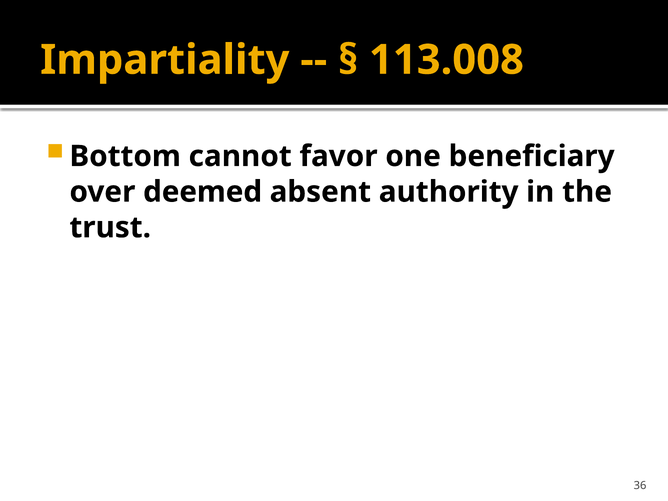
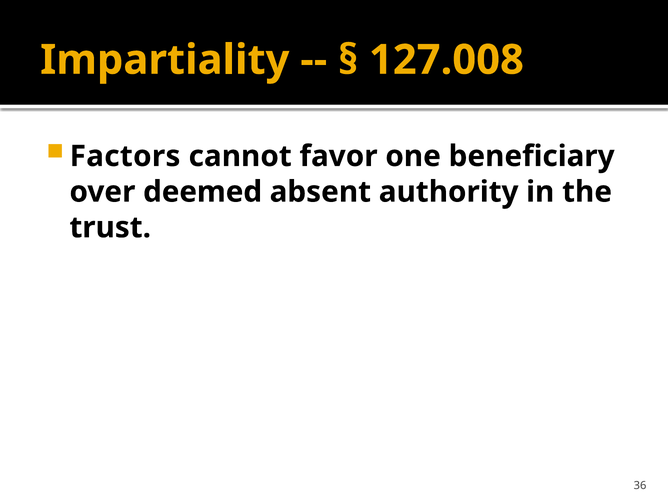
113.008: 113.008 -> 127.008 (446, 60)
Bottom: Bottom -> Factors (125, 156)
